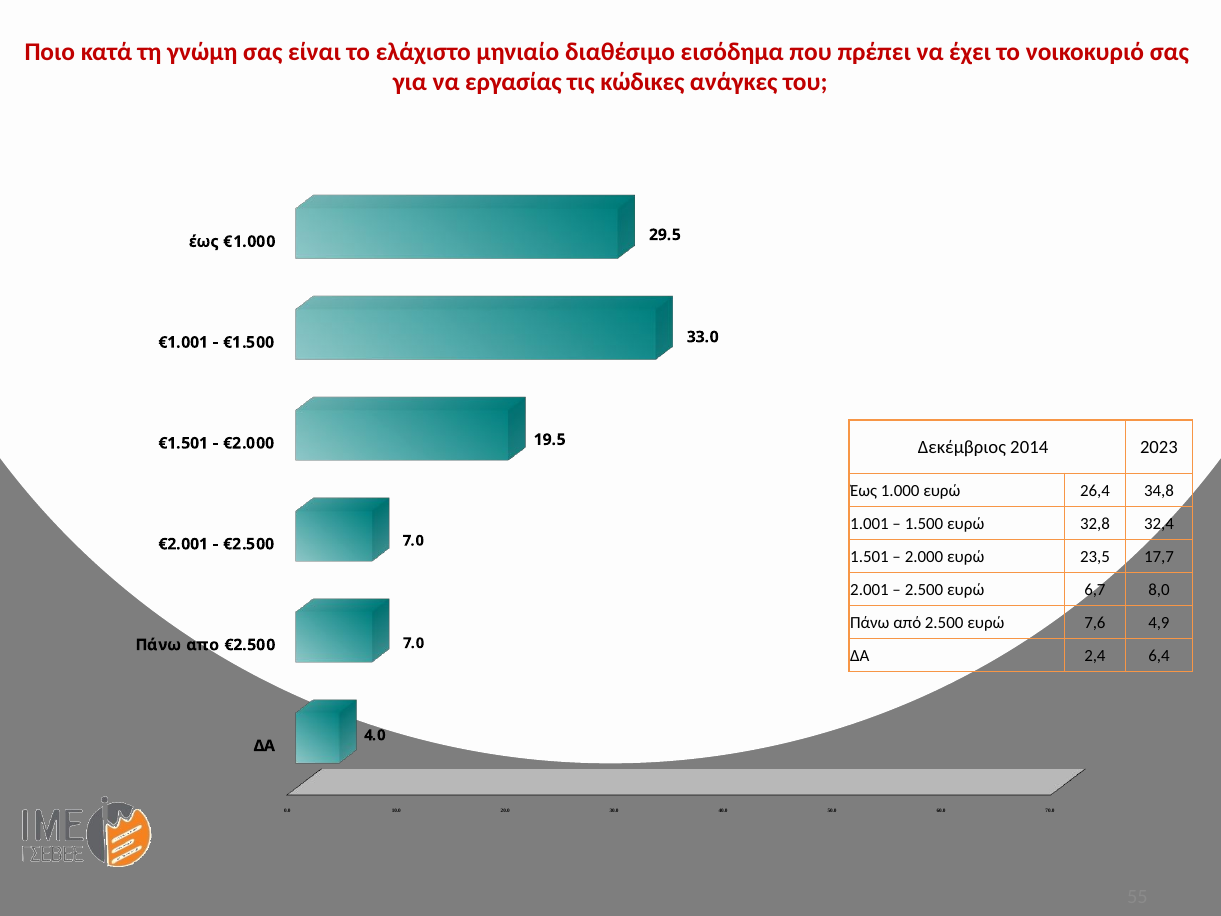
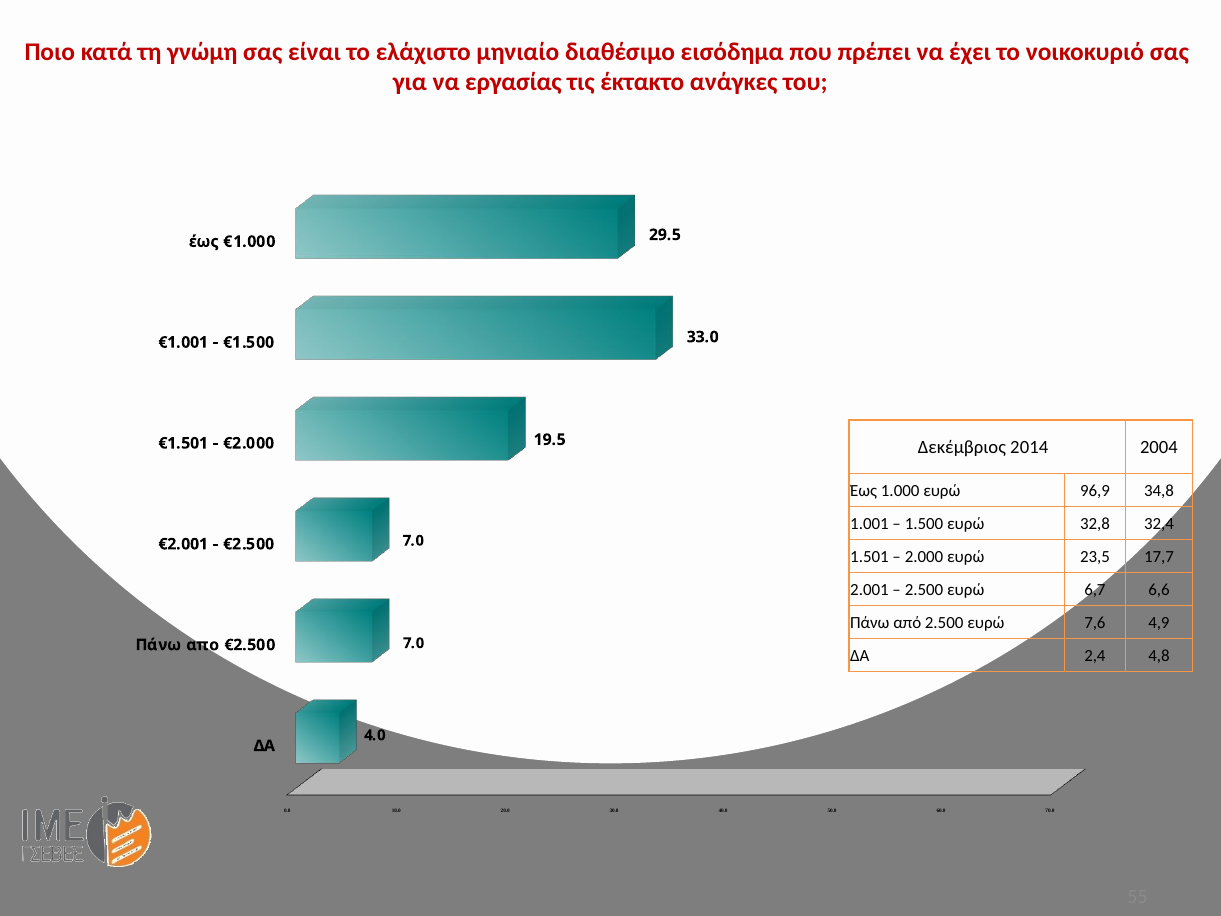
κώδικες: κώδικες -> έκτακτο (642, 83)
2023: 2023 -> 2004 (1159, 447)
26,4: 26,4 -> 96,9 (1095, 491)
8,0: 8,0 -> 6,6 (1159, 590)
6,4: 6,4 -> 4,8 (1159, 655)
